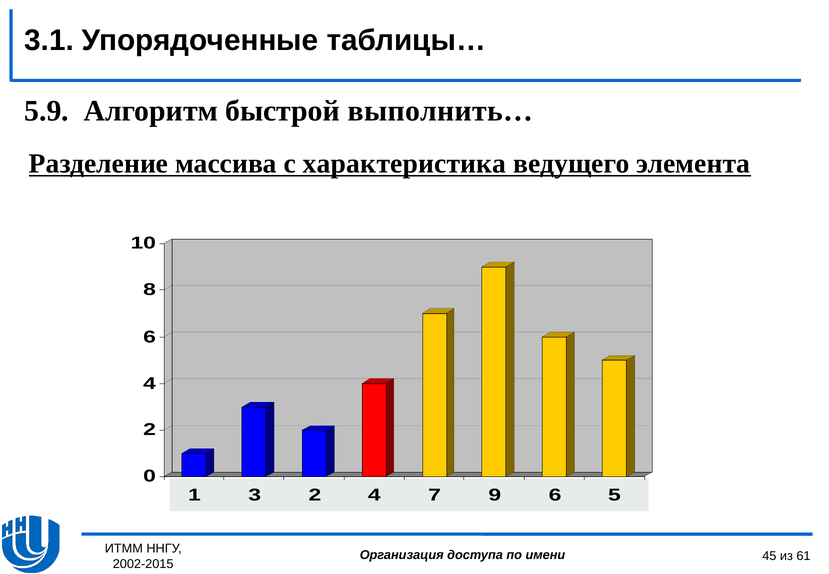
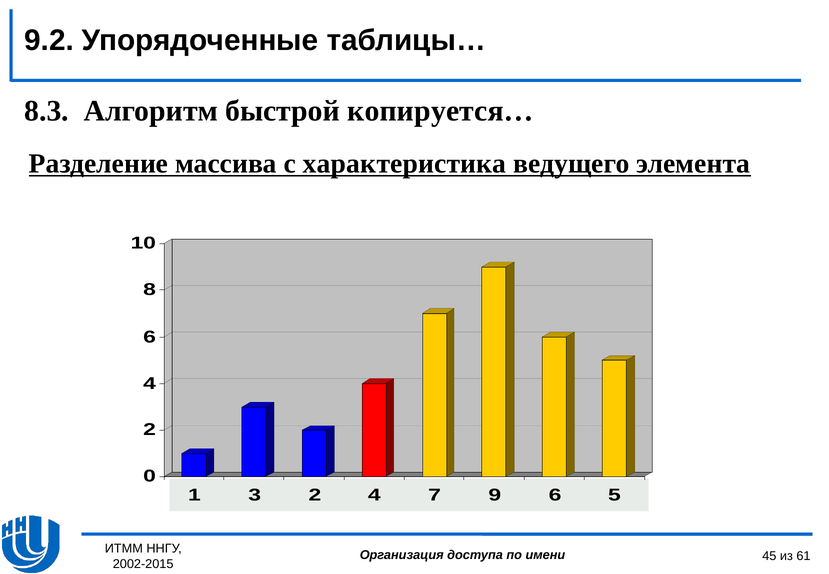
3.1: 3.1 -> 9.2 (49, 41)
5.9: 5.9 -> 8.3 (47, 111)
выполнить…: выполнить… -> копируется… (440, 111)
